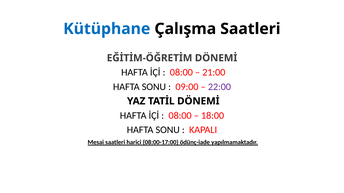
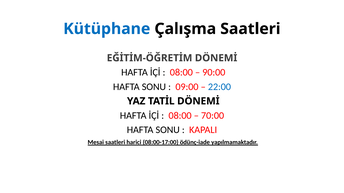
21:00: 21:00 -> 90:00 (214, 73)
22:00 colour: purple -> blue (219, 87)
18:00: 18:00 -> 70:00 (213, 116)
